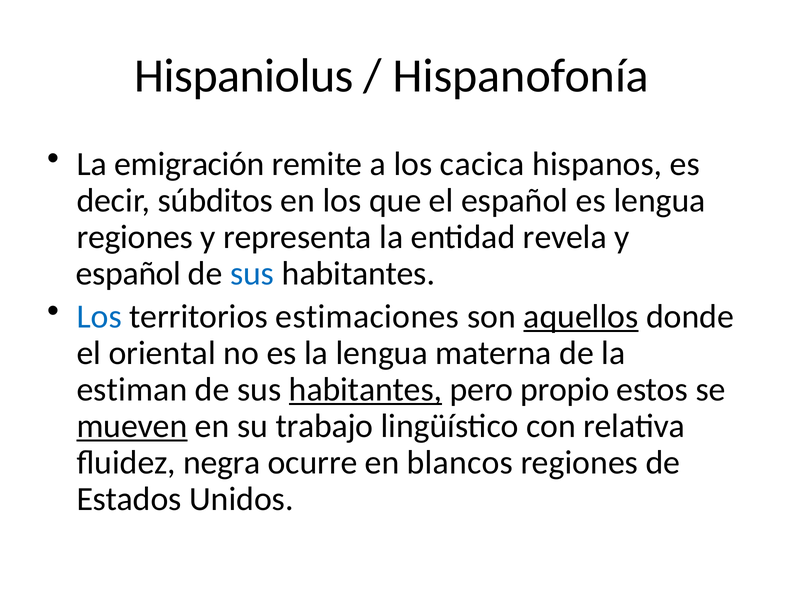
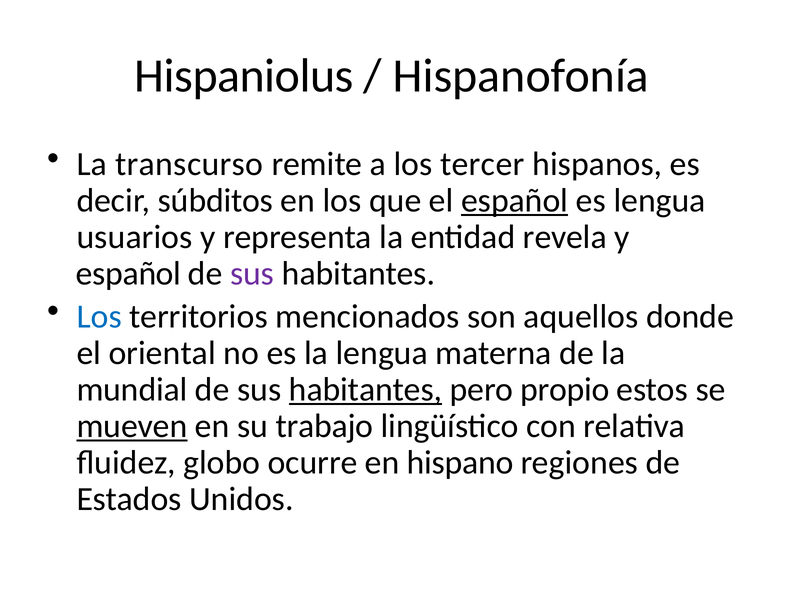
emigración: emigración -> transcurso (189, 164)
cacica: cacica -> tercer (482, 164)
español underline: none -> present (515, 200)
regiones: regiones -> usuarios (135, 237)
sus colour: blue -> purple (252, 274)
estimaciones: estimaciones -> mencionados (367, 316)
aquellos underline: present -> none (581, 316)
estiman: estiman -> mundial (132, 389)
negra: negra -> globo (222, 462)
blancos: blancos -> hispano (460, 462)
